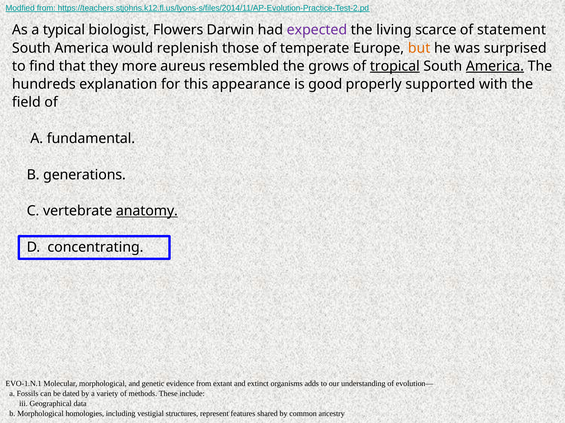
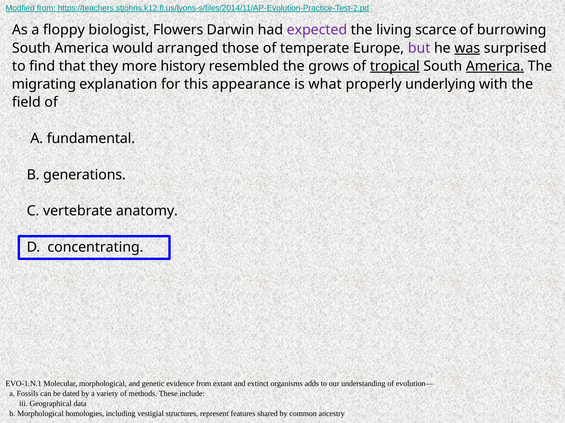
typical: typical -> floppy (64, 30)
statement: statement -> burrowing (512, 30)
replenish: replenish -> arranged (188, 48)
but colour: orange -> purple (419, 48)
was underline: none -> present (467, 48)
aureus: aureus -> history (183, 66)
hundreds: hundreds -> migrating (44, 84)
good: good -> what (325, 84)
supported: supported -> underlying (440, 84)
anatomy underline: present -> none (147, 211)
